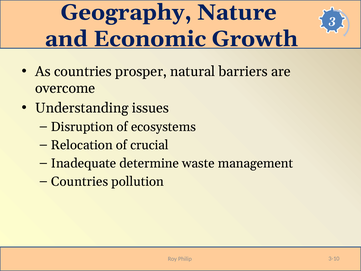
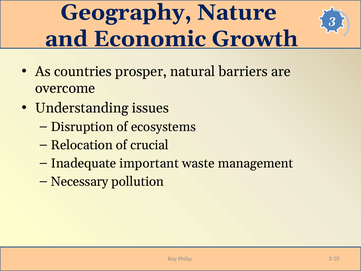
determine: determine -> important (149, 163)
Countries: Countries -> Necessary (80, 181)
